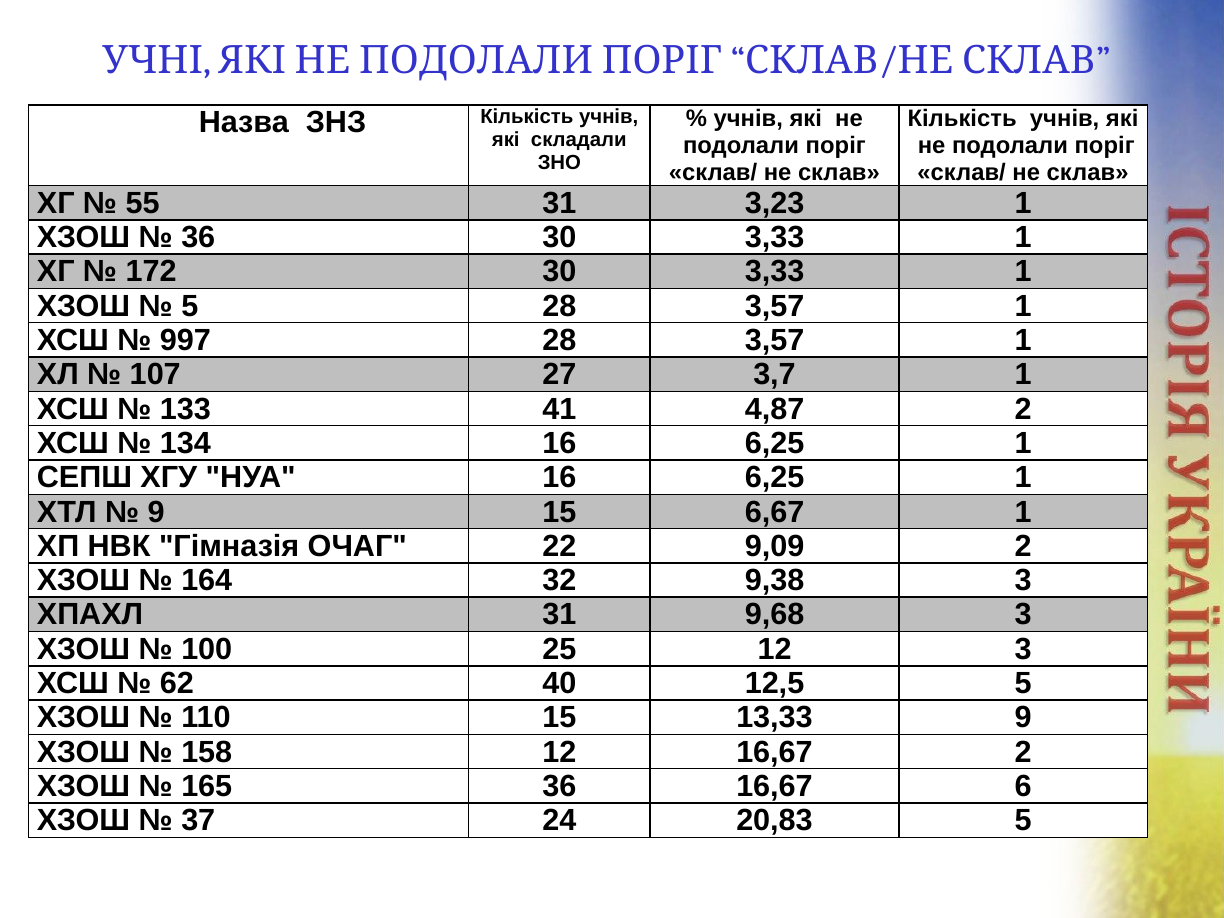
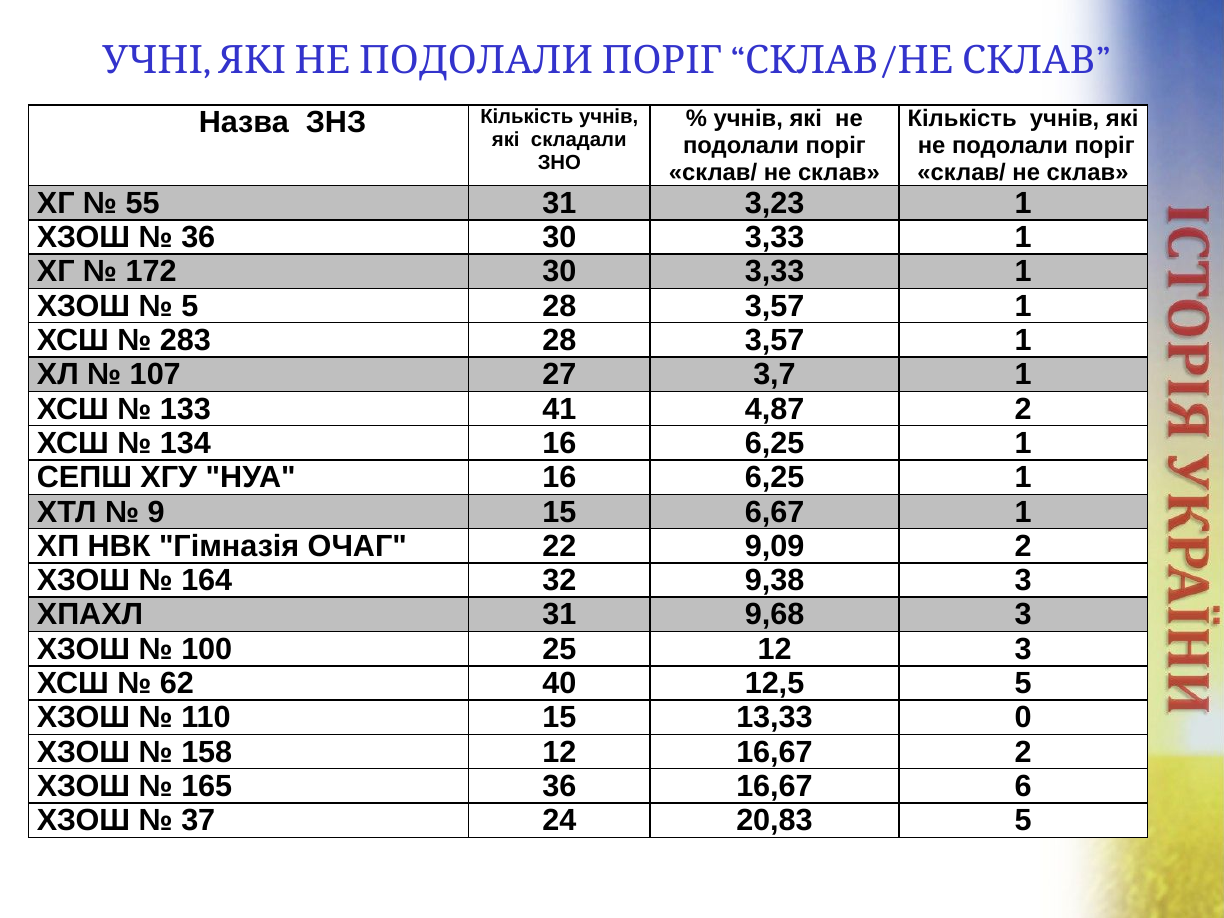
997: 997 -> 283 (185, 340)
13,33 9: 9 -> 0 (1023, 718)
